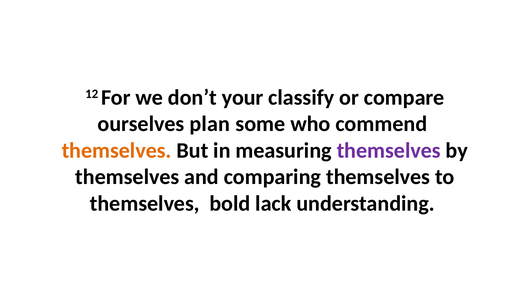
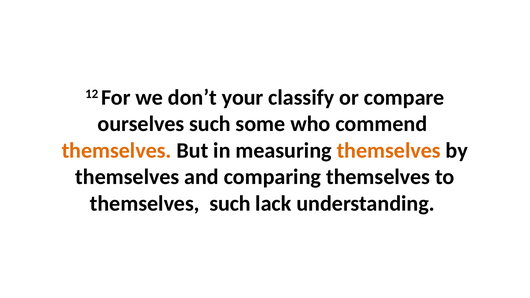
ourselves plan: plan -> such (210, 124)
themselves colour: purple -> orange (389, 151)
themselves bold: bold -> such (230, 204)
